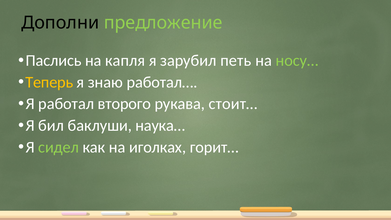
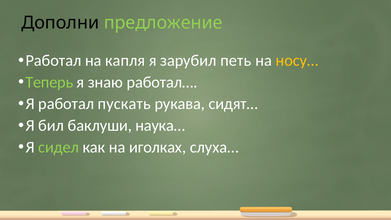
Паслись: Паслись -> Работал (53, 61)
носу… colour: light green -> yellow (297, 61)
Теперь colour: yellow -> light green (49, 82)
второго: второго -> пускать (124, 104)
стоит…: стоит… -> сидят… (233, 104)
горит…: горит… -> слуха… (214, 147)
